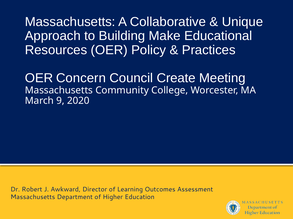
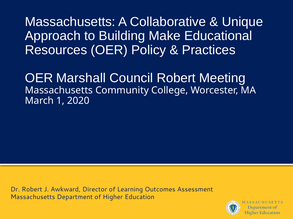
Concern: Concern -> Marshall (81, 78)
Council Create: Create -> Robert (176, 78)
9: 9 -> 1 (60, 101)
